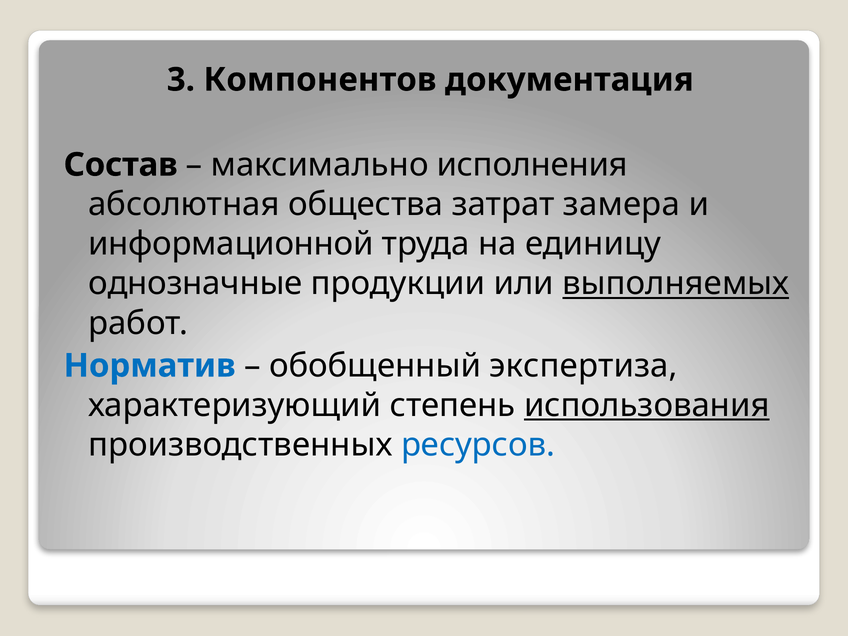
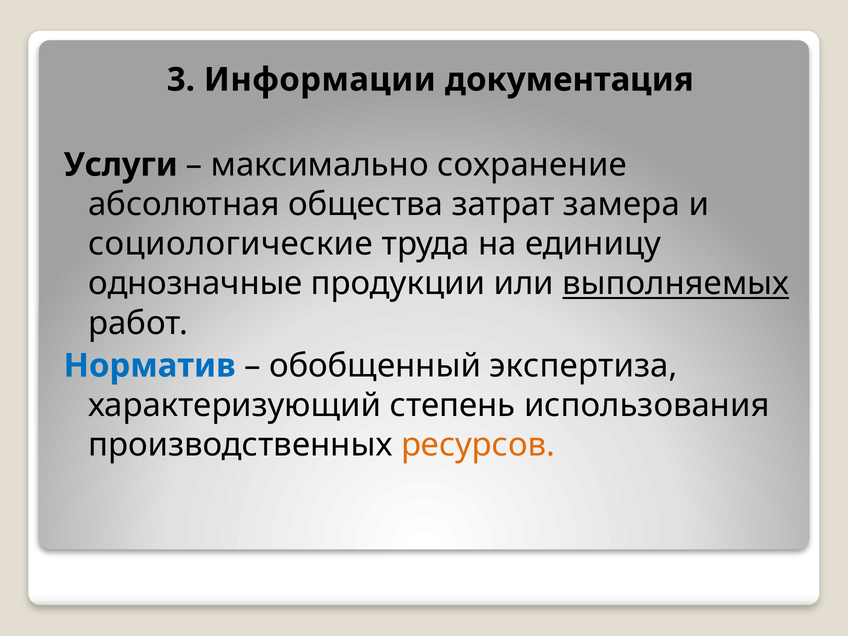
Компонентов: Компонентов -> Информации (320, 80)
Состав: Состав -> Услуги (121, 165)
исполнения: исполнения -> сохранение (532, 165)
информационной: информационной -> социологические (231, 244)
использования underline: present -> none (647, 405)
ресурсов colour: blue -> orange (478, 445)
